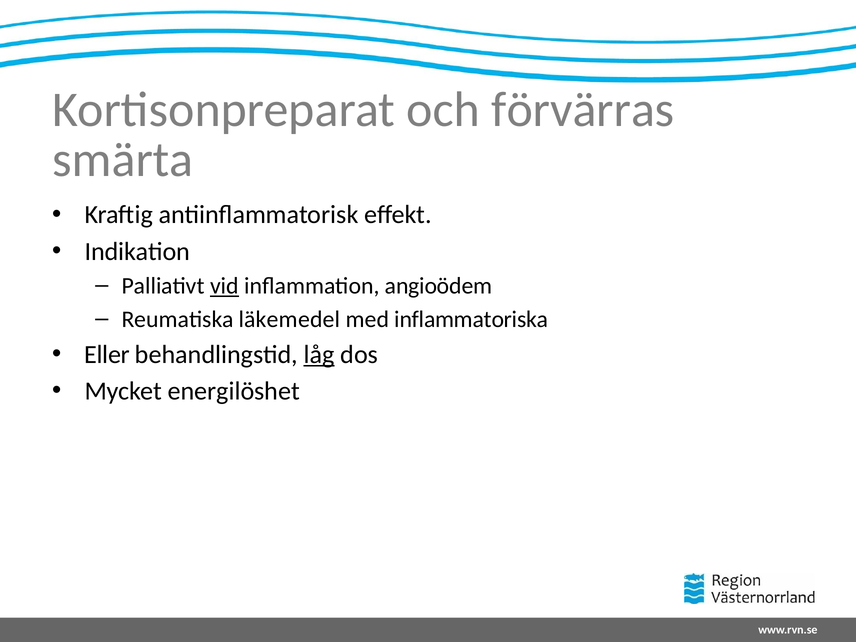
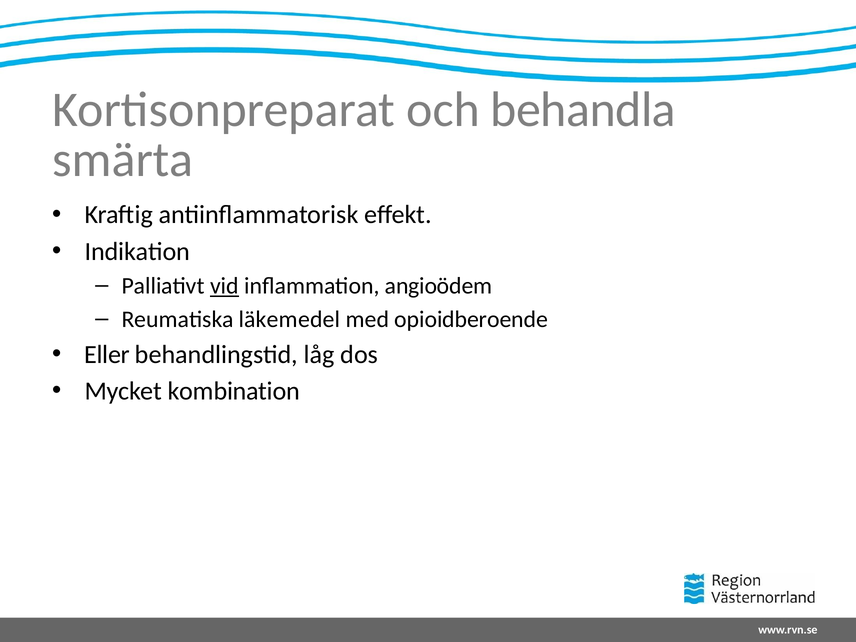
förvärras: förvärras -> behandla (583, 110)
inflammatoriska: inflammatoriska -> opioidberoende (471, 319)
låg underline: present -> none (319, 355)
energilöshet: energilöshet -> kombination (234, 391)
